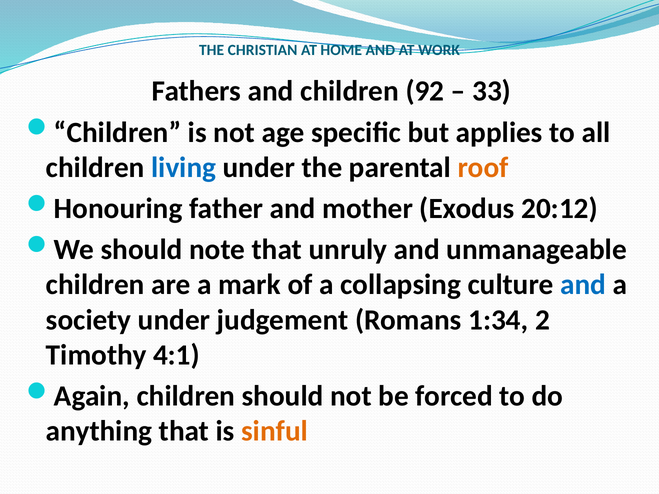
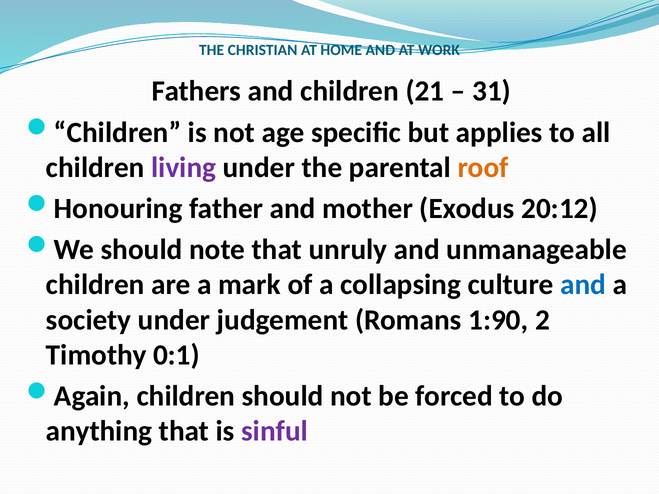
92: 92 -> 21 (425, 91)
33: 33 -> 31 (492, 91)
living colour: blue -> purple (184, 168)
1:34: 1:34 -> 1:90 (498, 320)
4:1: 4:1 -> 0:1 (176, 355)
sinful colour: orange -> purple (275, 431)
